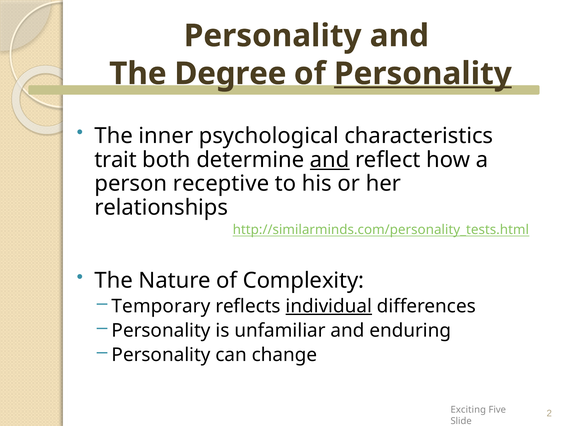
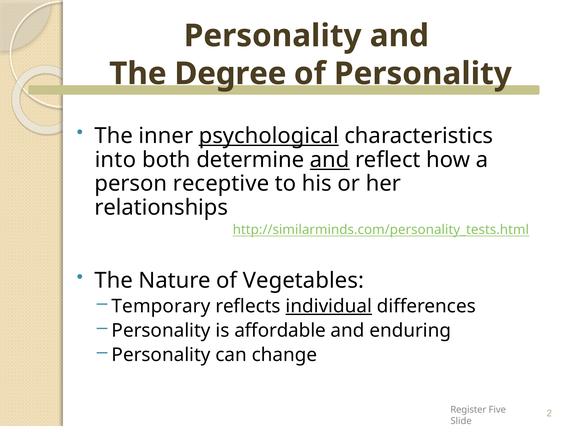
Personality underline: present -> none (423, 74)
psychological underline: none -> present (269, 136)
trait: trait -> into (115, 160)
Complexity: Complexity -> Vegetables (303, 281)
unfamiliar: unfamiliar -> affordable (280, 331)
Exciting: Exciting -> Register (468, 410)
